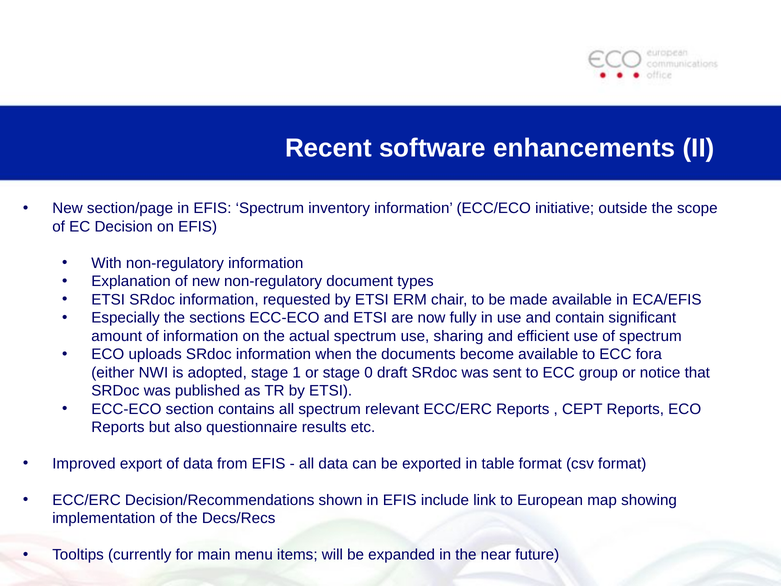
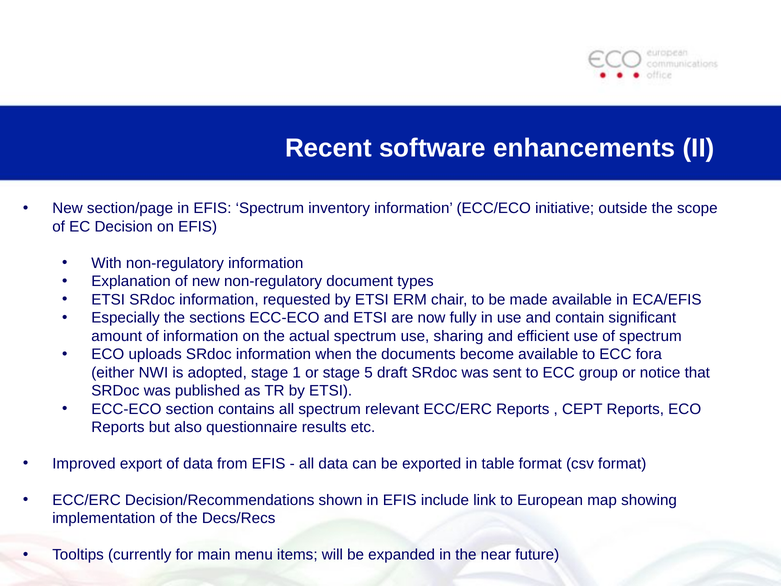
0: 0 -> 5 (369, 372)
